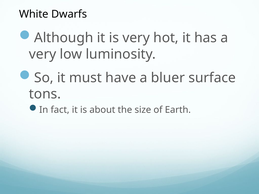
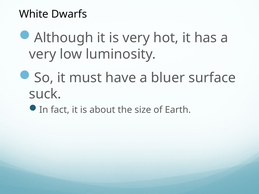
tons: tons -> suck (45, 94)
